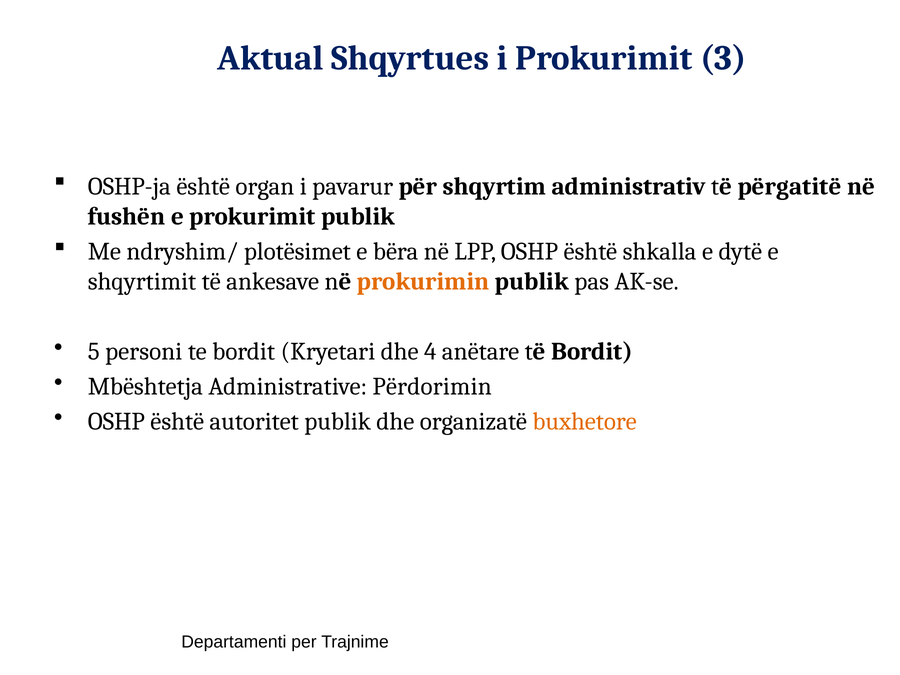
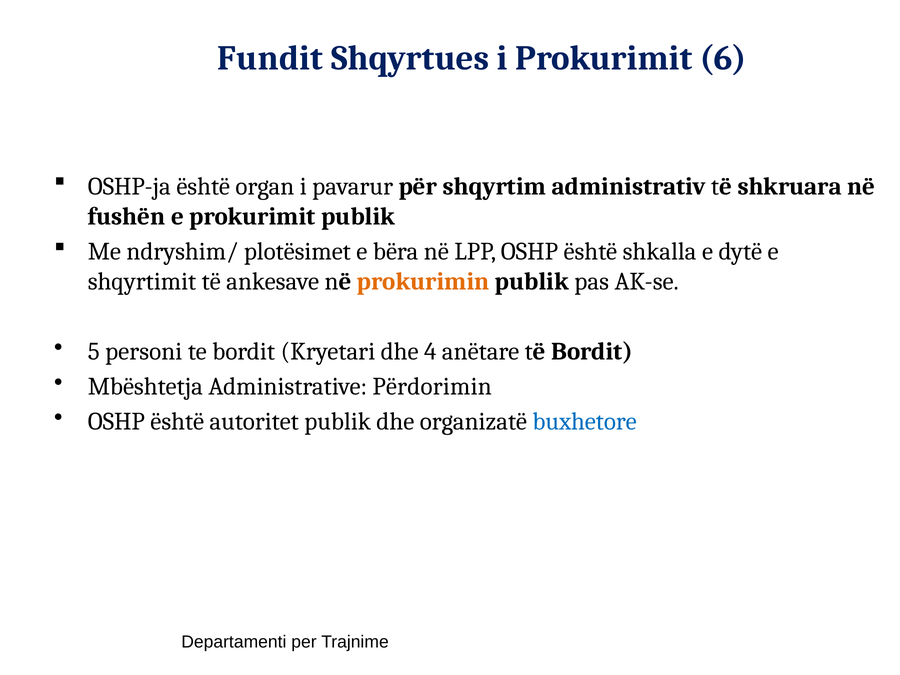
Aktual: Aktual -> Fundit (270, 58)
3: 3 -> 6 (723, 58)
përgatitë: përgatitë -> shkruara (790, 186)
buxhetore colour: orange -> blue (585, 421)
